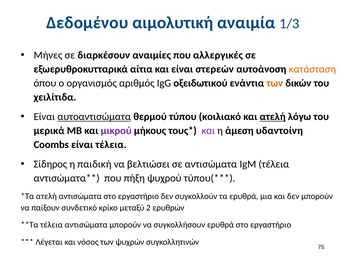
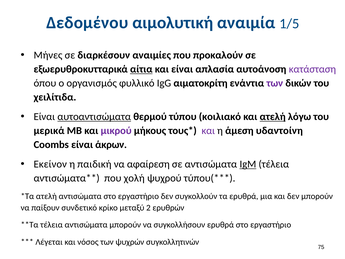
1/3: 1/3 -> 1/5 (289, 24)
αλλεργικές: αλλεργικές -> προκαλούν (218, 55)
αίτια underline: none -> present (141, 69)
στερεών: στερεών -> απλασία (215, 69)
κατάσταση colour: orange -> purple (312, 69)
αριθμός: αριθμός -> φυλλικό (137, 83)
οξειδωτικού: οξειδωτικού -> αιματοκρίτη (200, 83)
των colour: orange -> purple (275, 83)
είναι τέλεια: τέλεια -> άκρων (111, 144)
Σίδηρος: Σίδηρος -> Εκείνον (50, 164)
βελτιώσει: βελτιώσει -> αφαίρεση (148, 164)
IgM underline: none -> present (248, 164)
πήξη: πήξη -> χολή (134, 178)
